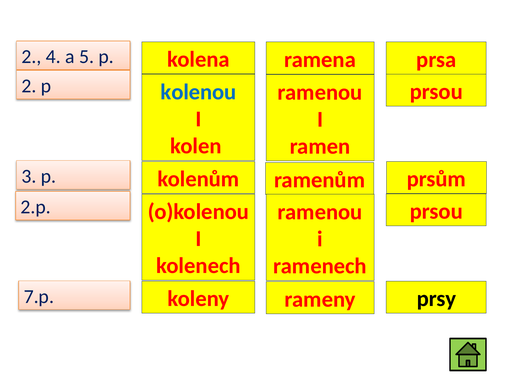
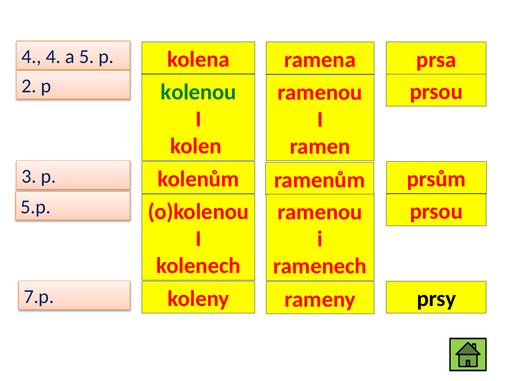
2: 2 -> 4 (31, 57)
kolenou colour: blue -> green (198, 92)
2.p: 2.p -> 5.p (36, 207)
